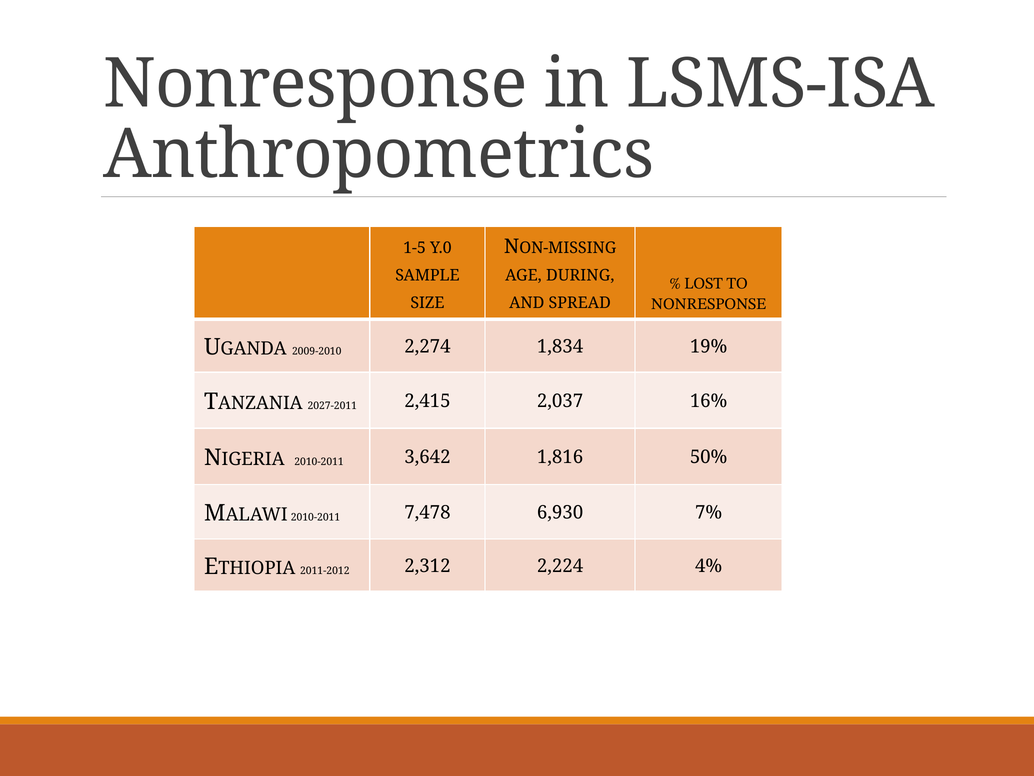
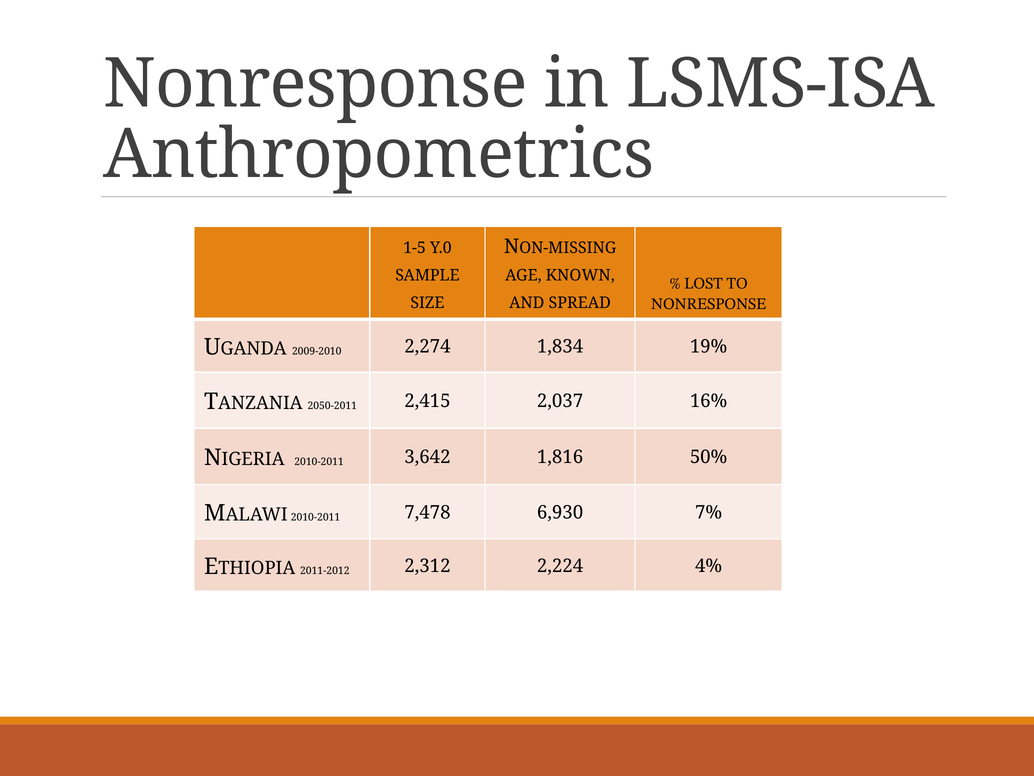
DURING: DURING -> KNOWN (580, 275)
2027-2011: 2027-2011 -> 2050-2011 (332, 405)
